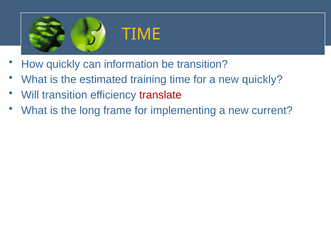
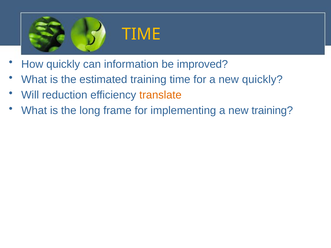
be transition: transition -> improved (202, 64)
Will transition: transition -> reduction (65, 95)
translate colour: red -> orange (160, 95)
new current: current -> training (272, 111)
